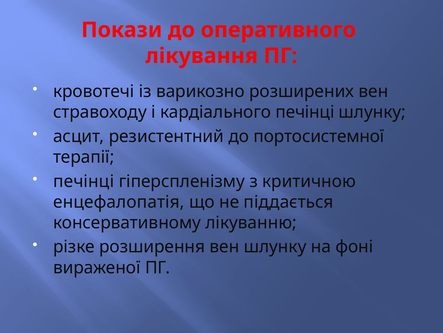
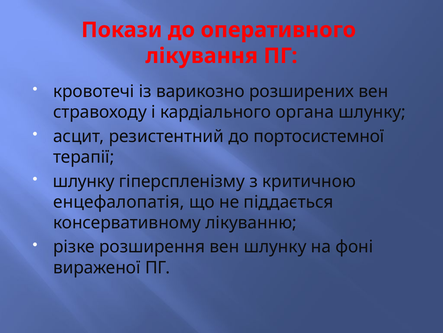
печiнцi: печiнцi -> органа (305, 112)
печінці: печінці -> шлунку (84, 181)
